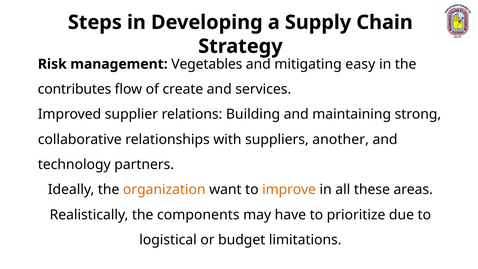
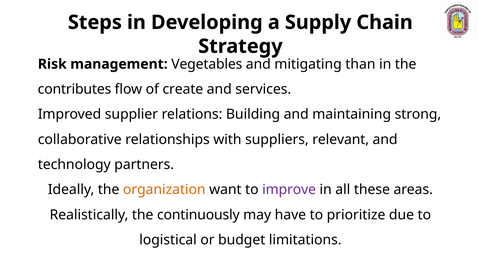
easy: easy -> than (360, 64)
another: another -> relevant (341, 139)
improve colour: orange -> purple (289, 190)
components: components -> continuously (198, 215)
